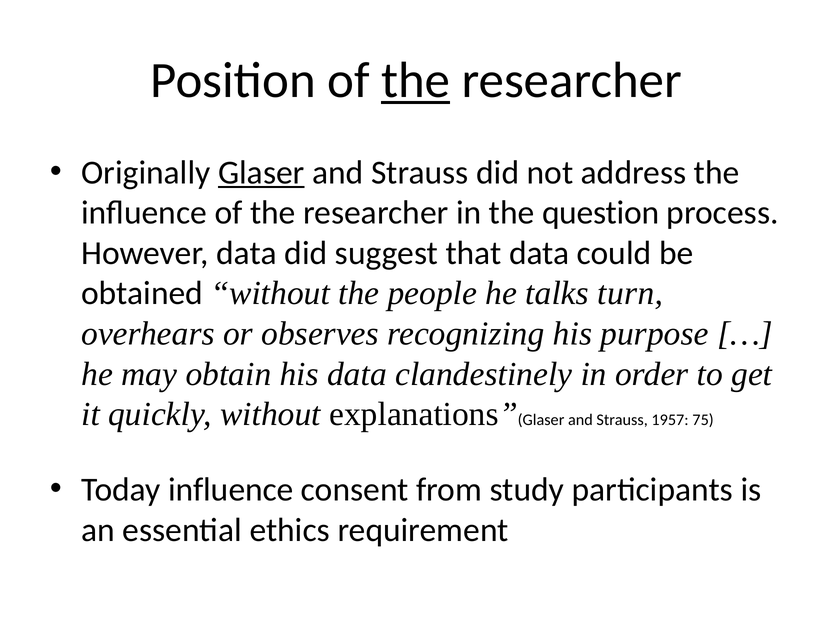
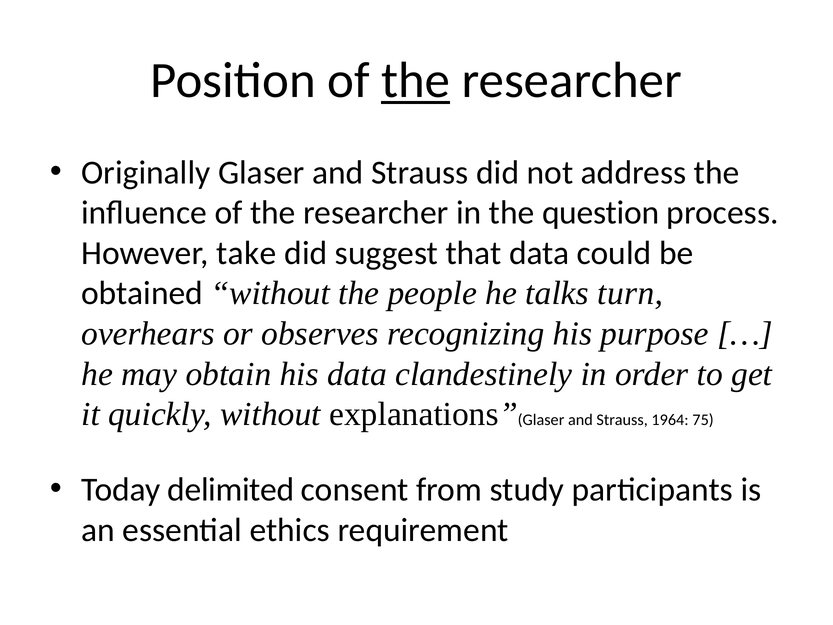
Glaser underline: present -> none (261, 172)
However data: data -> take (246, 253)
1957: 1957 -> 1964 (670, 420)
Today influence: influence -> delimited (231, 490)
